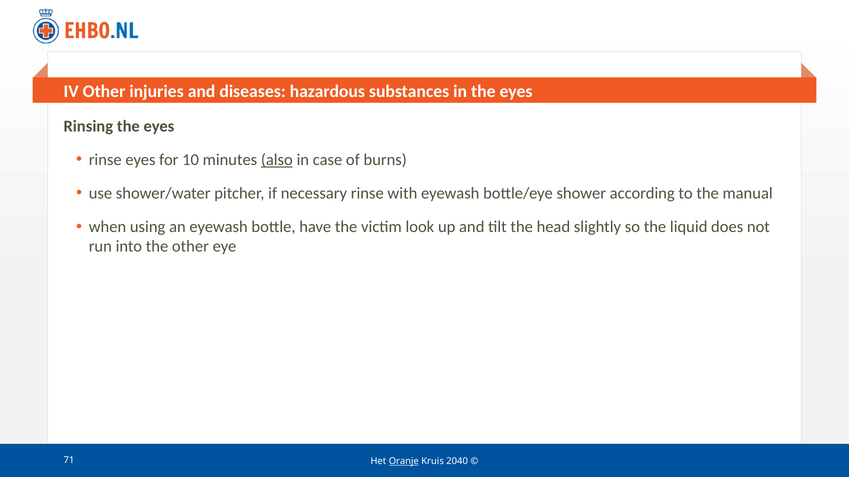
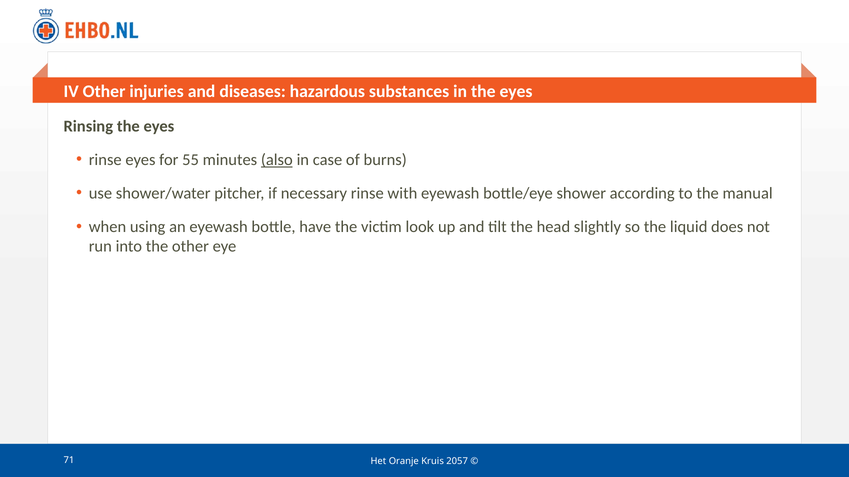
10: 10 -> 55 (191, 160)
Oranje underline: present -> none (404, 462)
2040: 2040 -> 2057 (457, 462)
